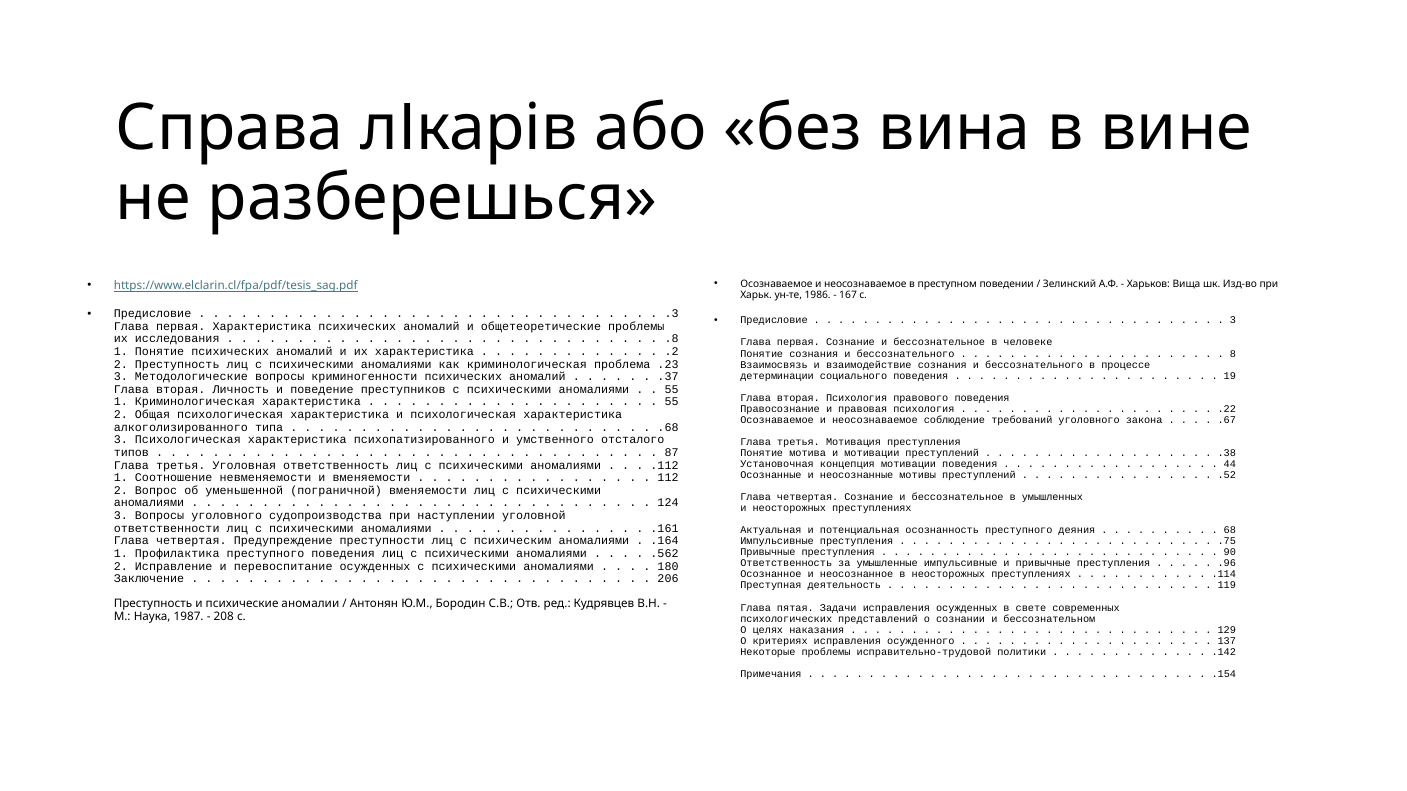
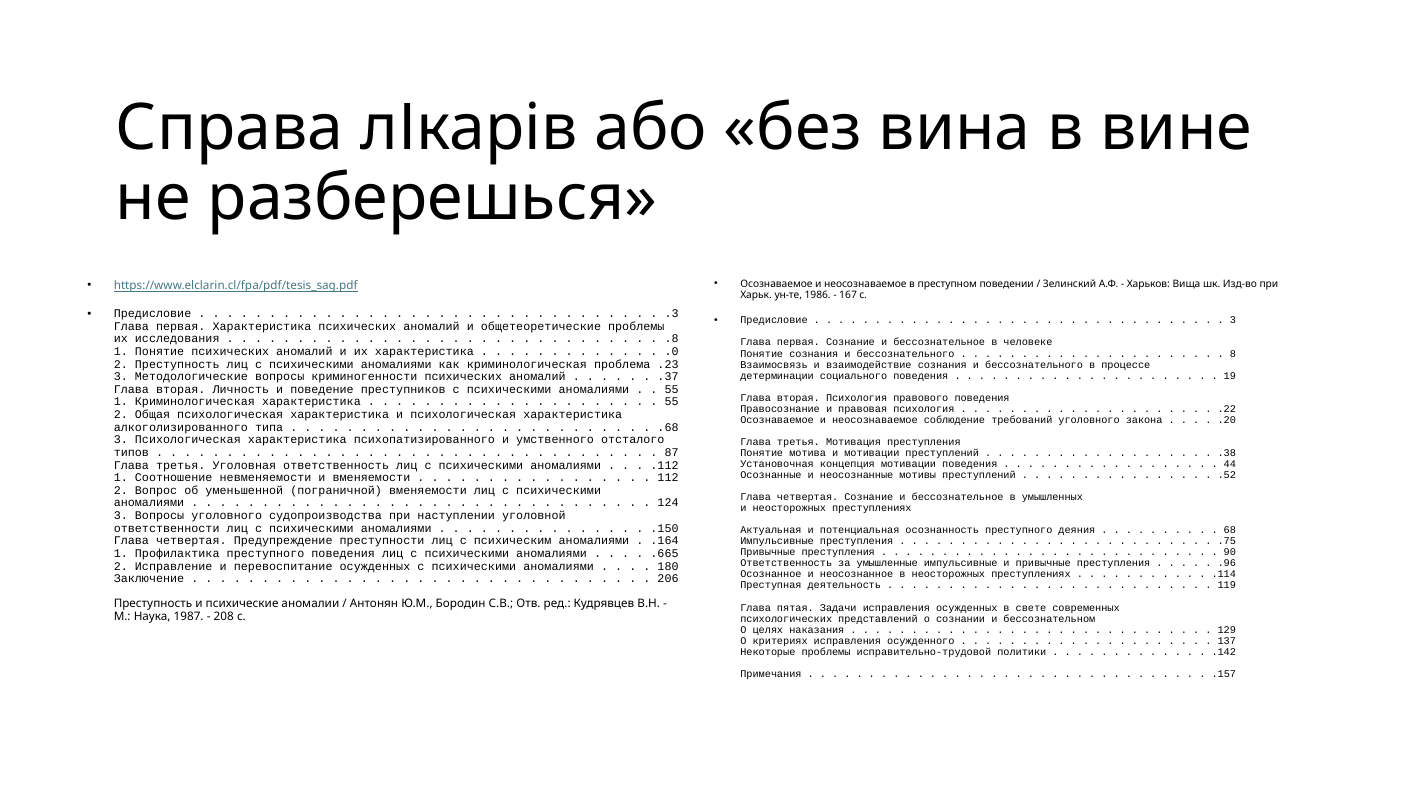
.2: .2 -> .0 (672, 352)
.67: .67 -> .20 (1227, 420)
.161: .161 -> .150 (665, 529)
.562: .562 -> .665 (665, 554)
.154: .154 -> .157 (1224, 674)
